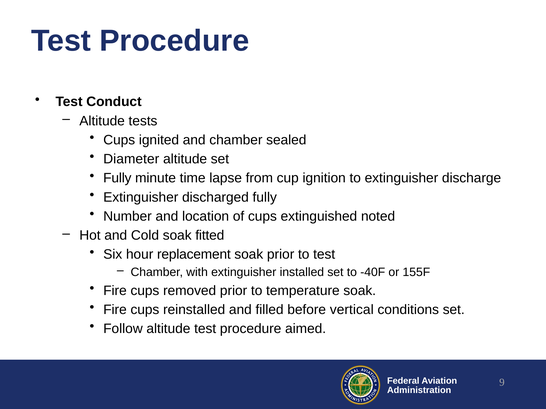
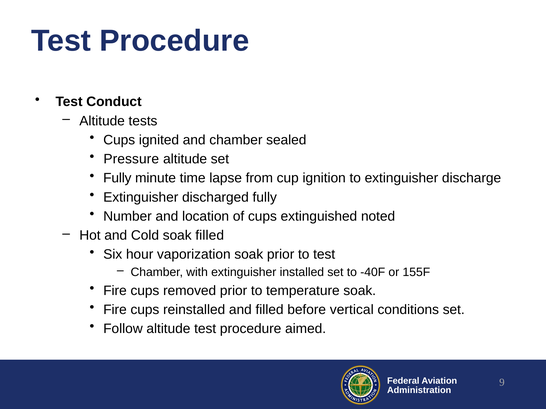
Diameter: Diameter -> Pressure (131, 159)
soak fitted: fitted -> filled (210, 236)
replacement: replacement -> vaporization (194, 255)
